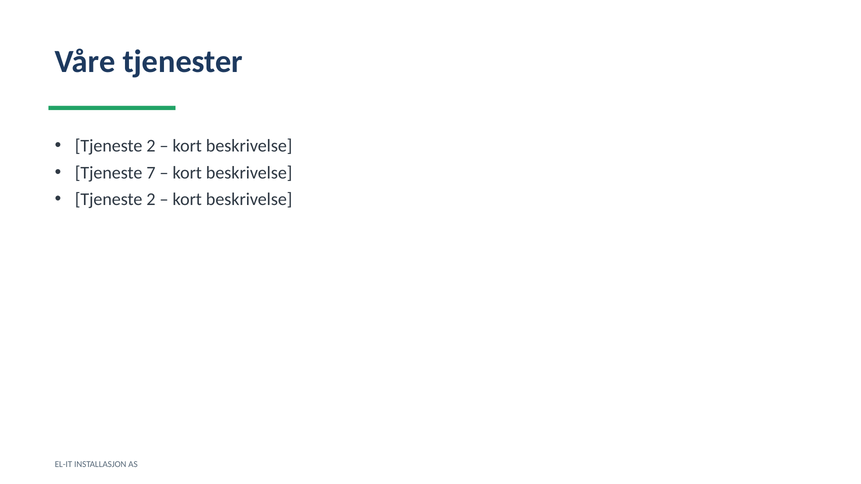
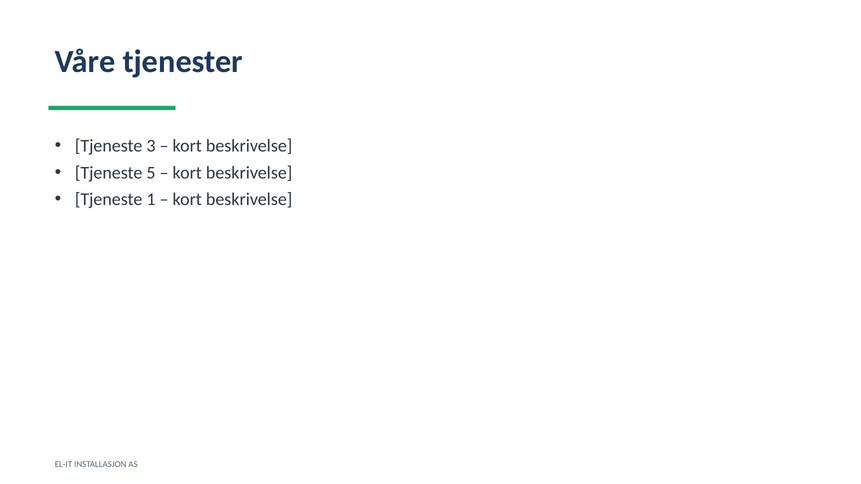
2: 2 -> 3 (151, 146)
7: 7 -> 5 (151, 173)
2: 2 -> 1 (151, 200)
